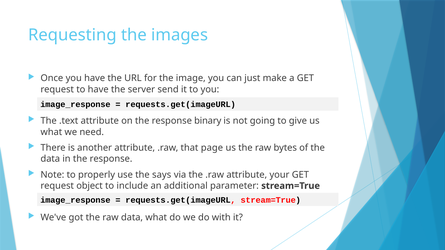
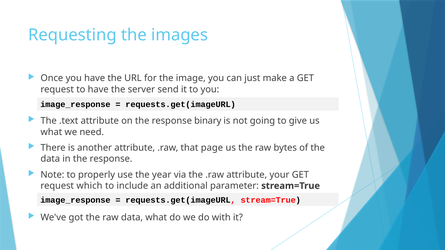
says: says -> year (162, 175)
object: object -> which (89, 186)
